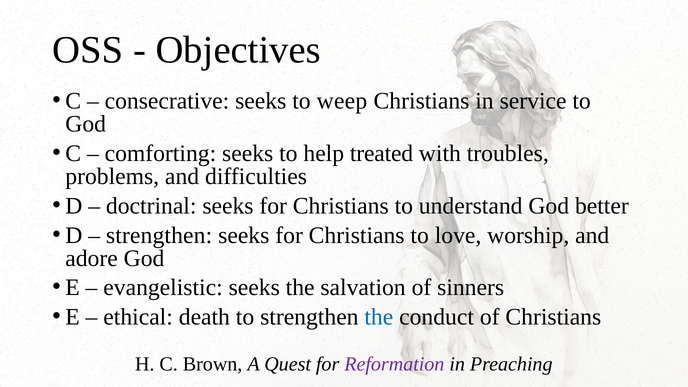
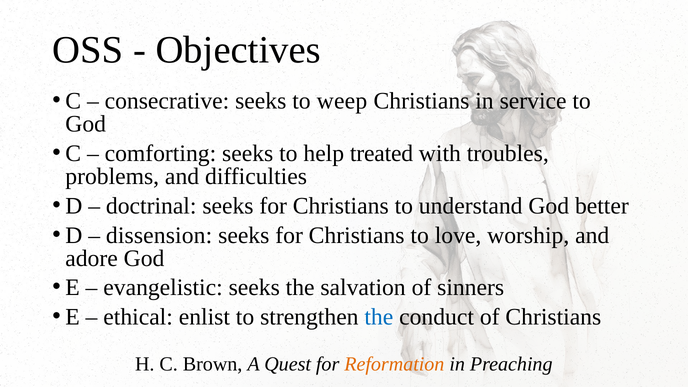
strengthen: strengthen -> dissension (159, 235)
death: death -> enlist (204, 317)
Reformation colour: purple -> orange (394, 364)
